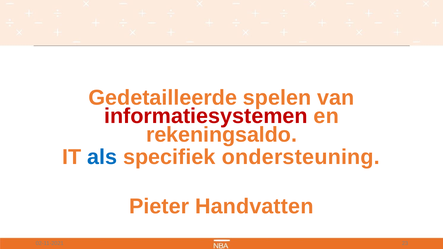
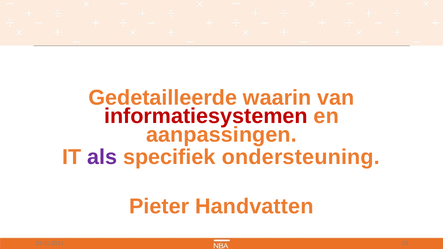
spelen: spelen -> waarin (277, 98)
rekeningsaldo: rekeningsaldo -> aanpassingen (221, 135)
als colour: blue -> purple (102, 157)
